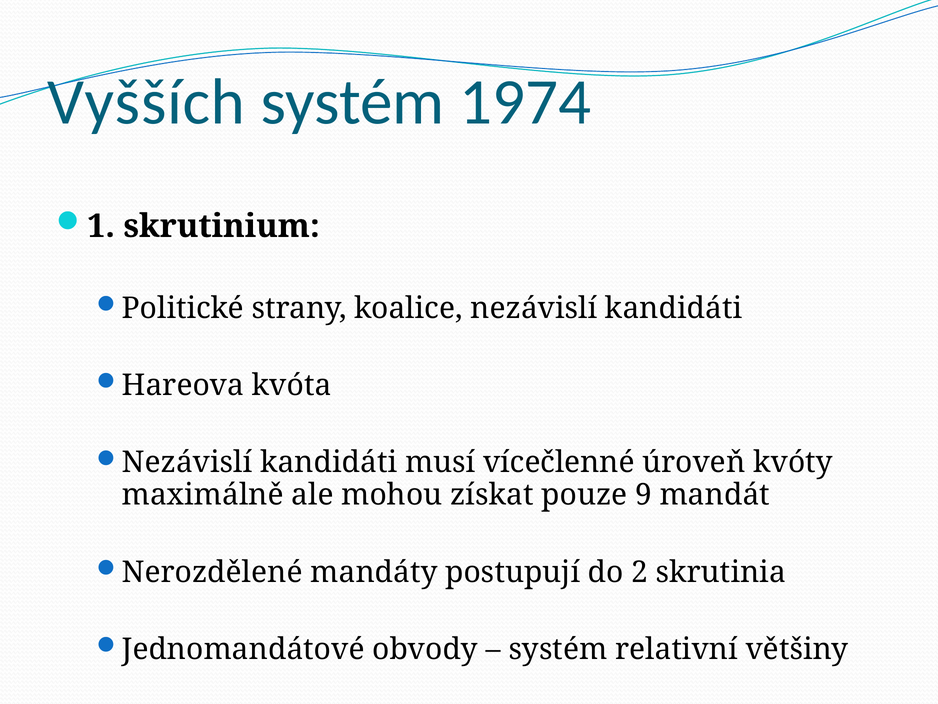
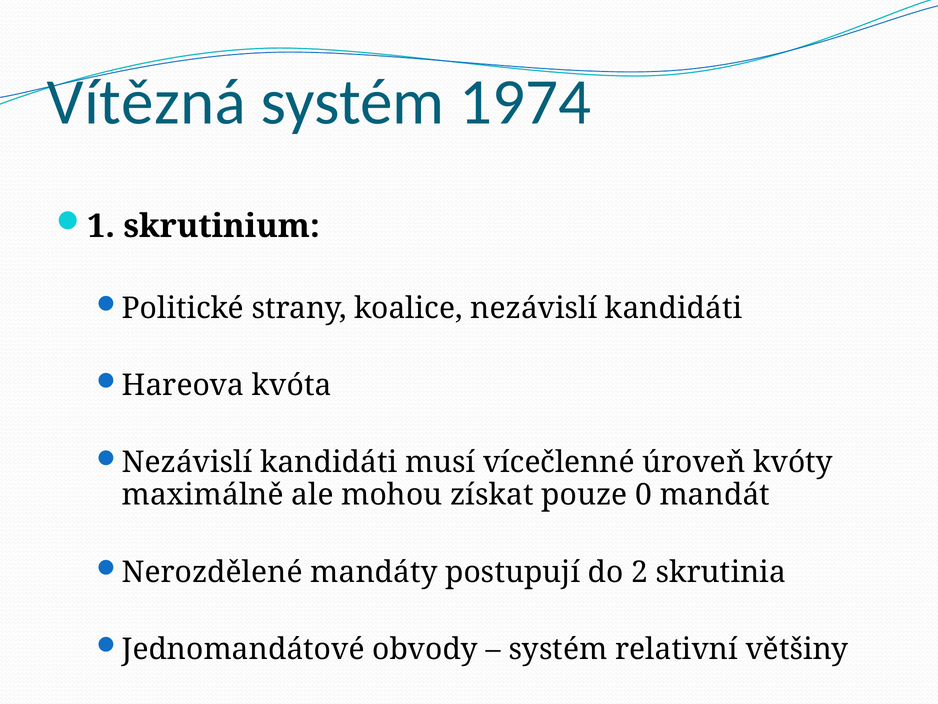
Vyšších: Vyšších -> Vítězná (146, 102)
9: 9 -> 0 (643, 495)
